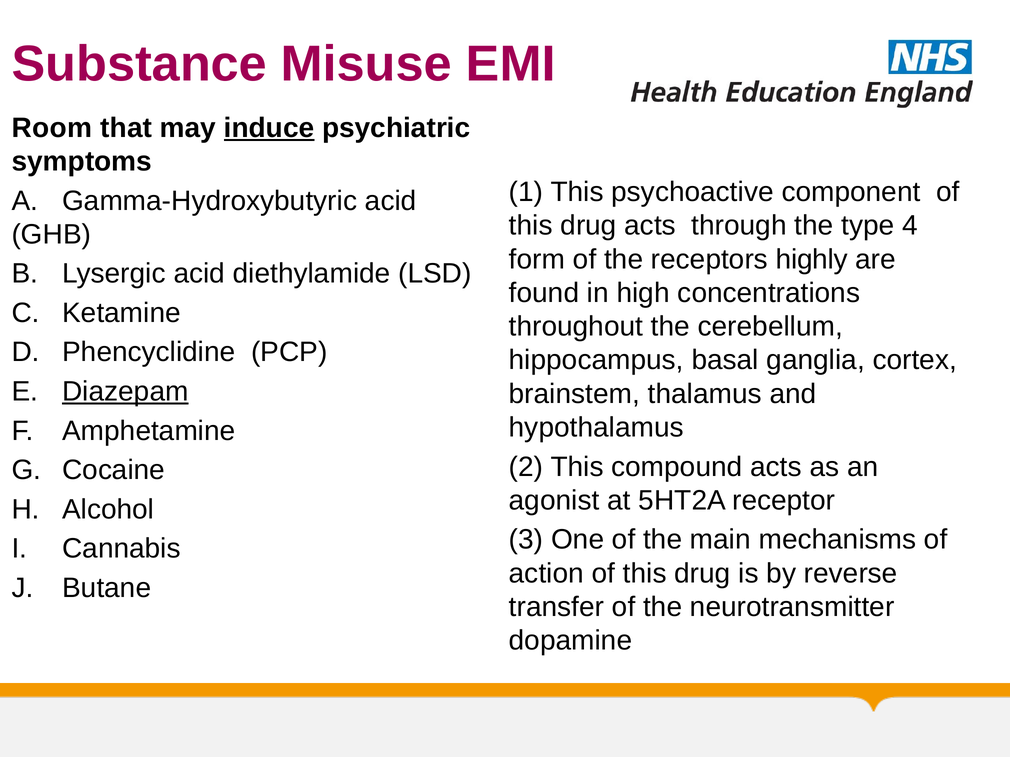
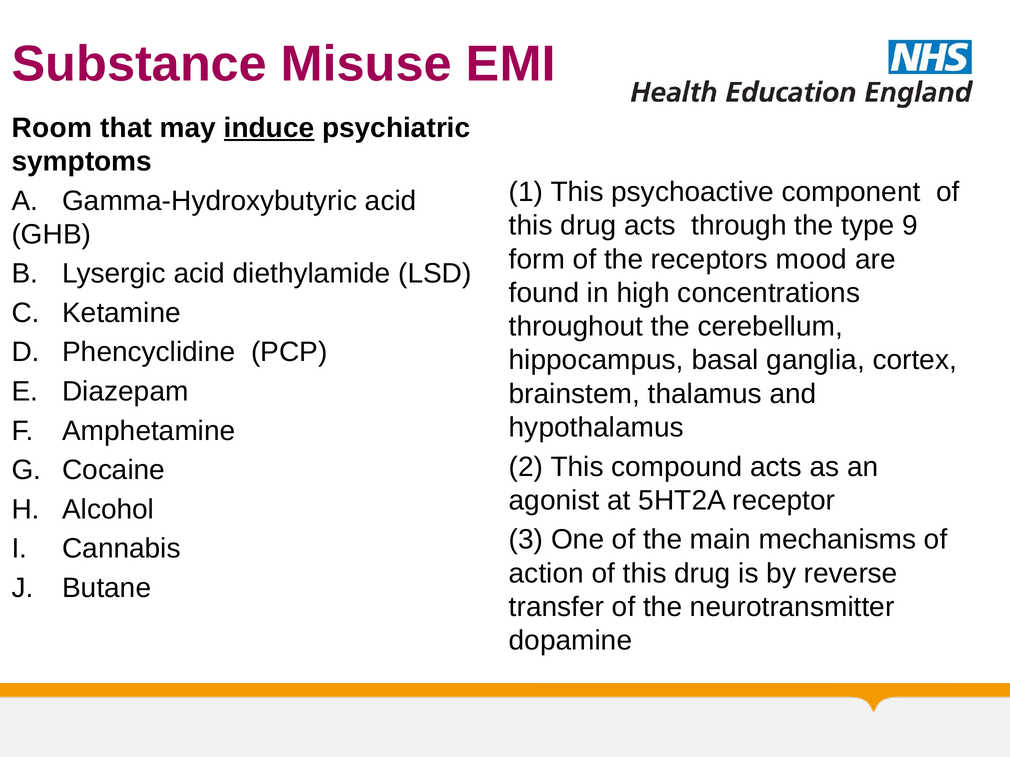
4: 4 -> 9 (910, 226)
highly: highly -> mood (812, 259)
Diazepam underline: present -> none (125, 392)
